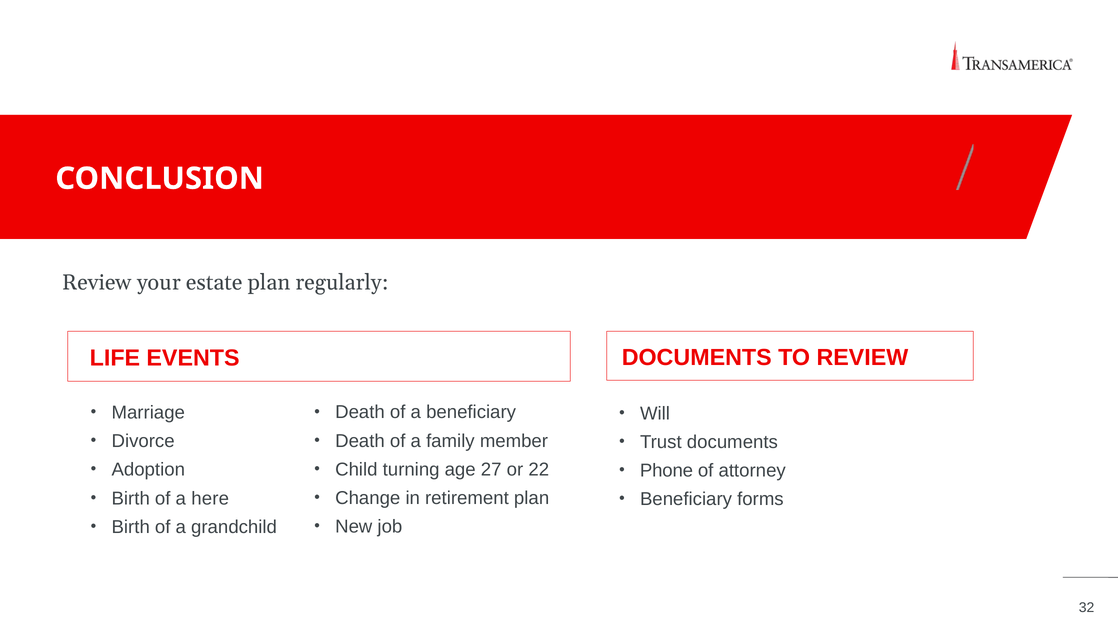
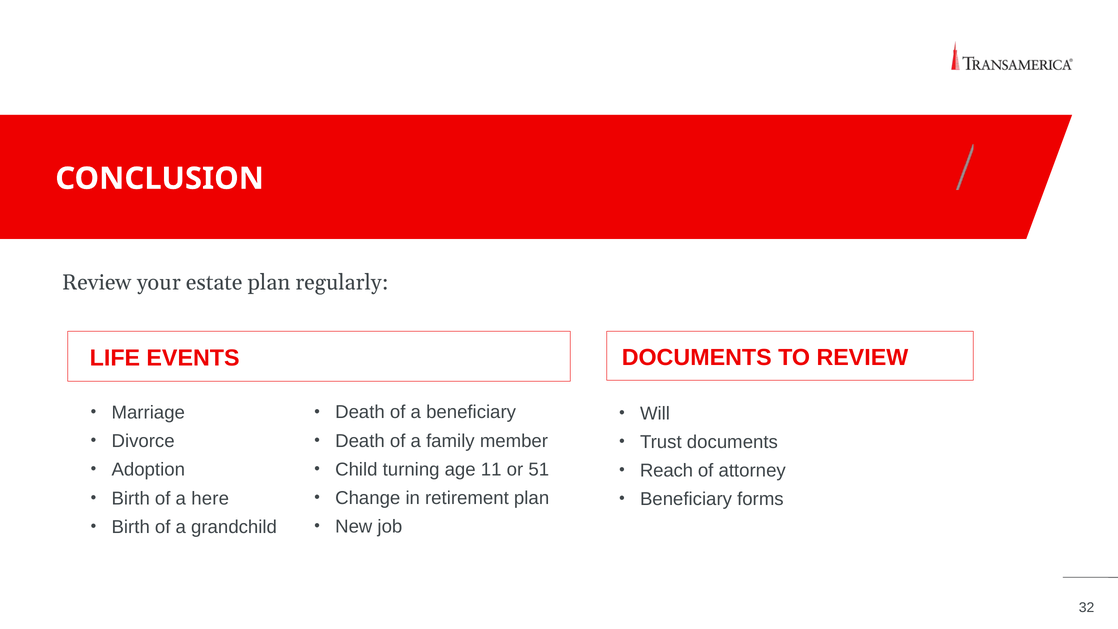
27: 27 -> 11 (491, 469)
22: 22 -> 51 (539, 469)
Phone: Phone -> Reach (667, 470)
